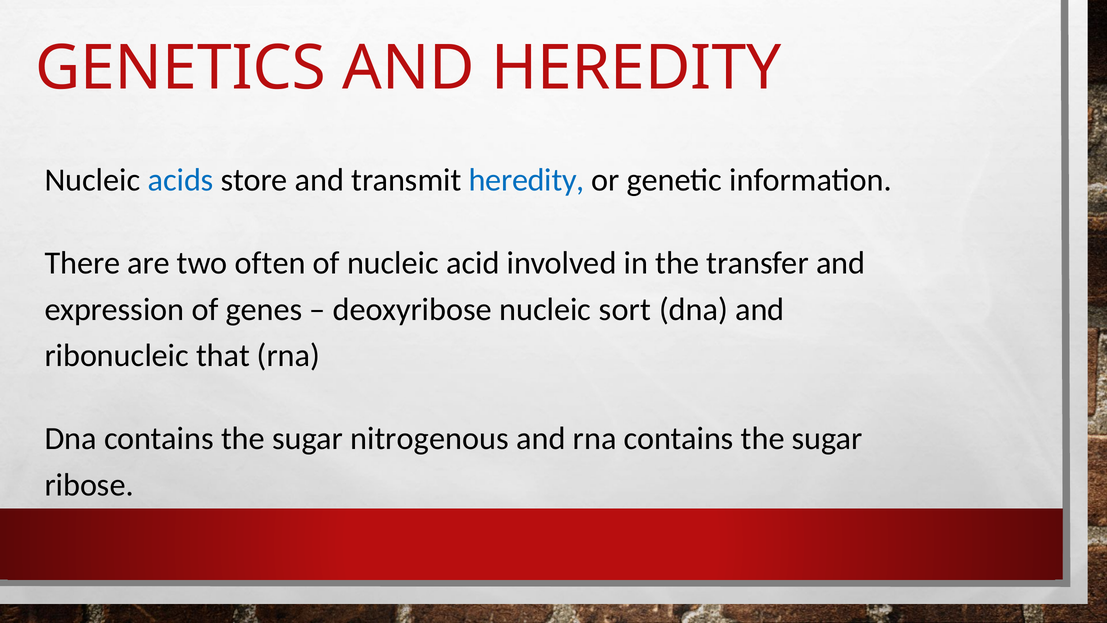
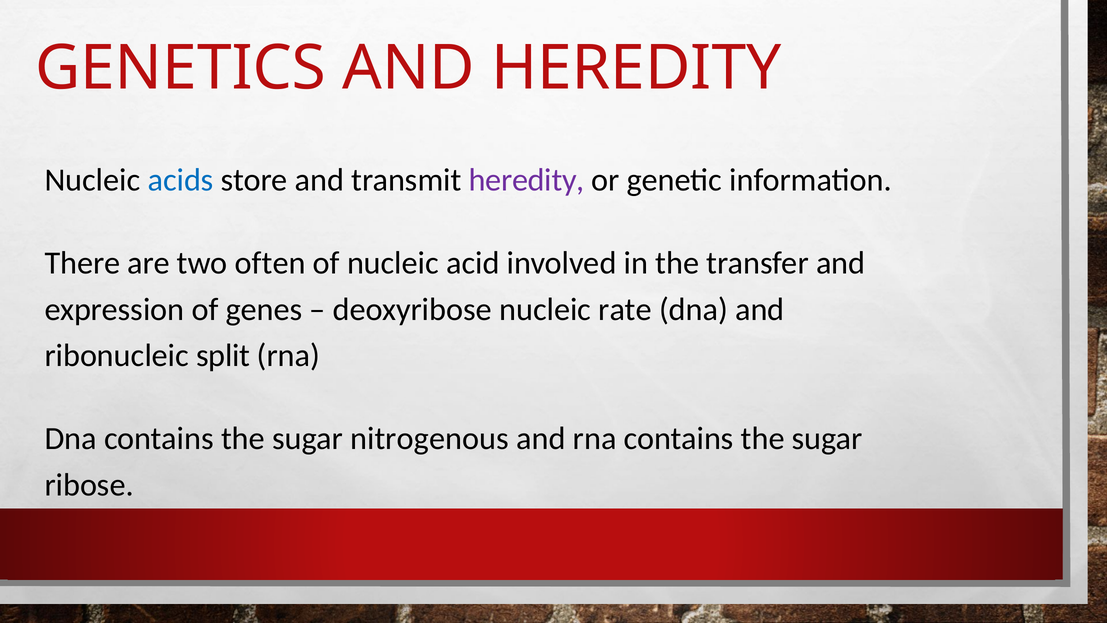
heredity colour: blue -> purple (527, 180)
sort: sort -> rate (625, 309)
that: that -> split (223, 356)
